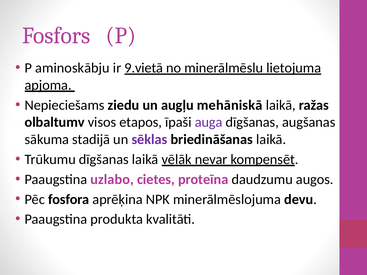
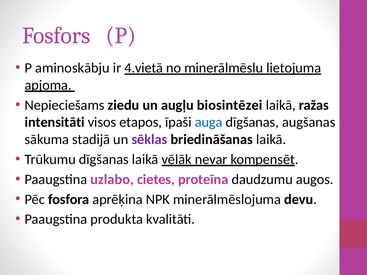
9.vietā: 9.vietā -> 4.vietā (144, 68)
mehāniskā: mehāniskā -> biosintēzei (230, 105)
olbaltumv: olbaltumv -> intensitāti (55, 122)
auga colour: purple -> blue (209, 122)
